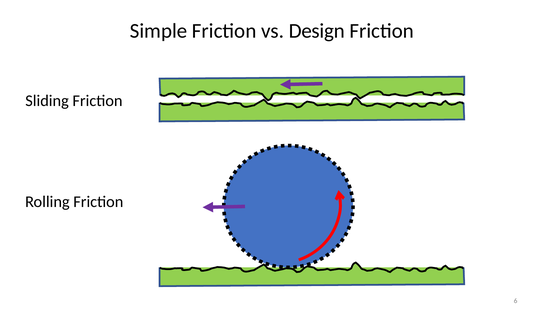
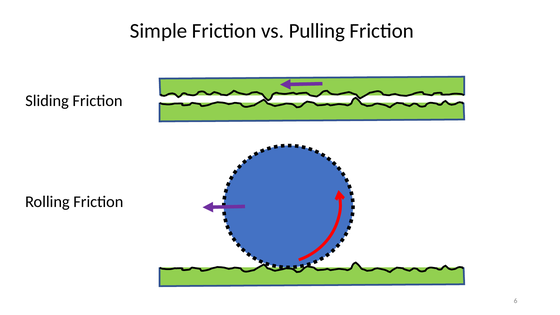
Design: Design -> Pulling (317, 31)
